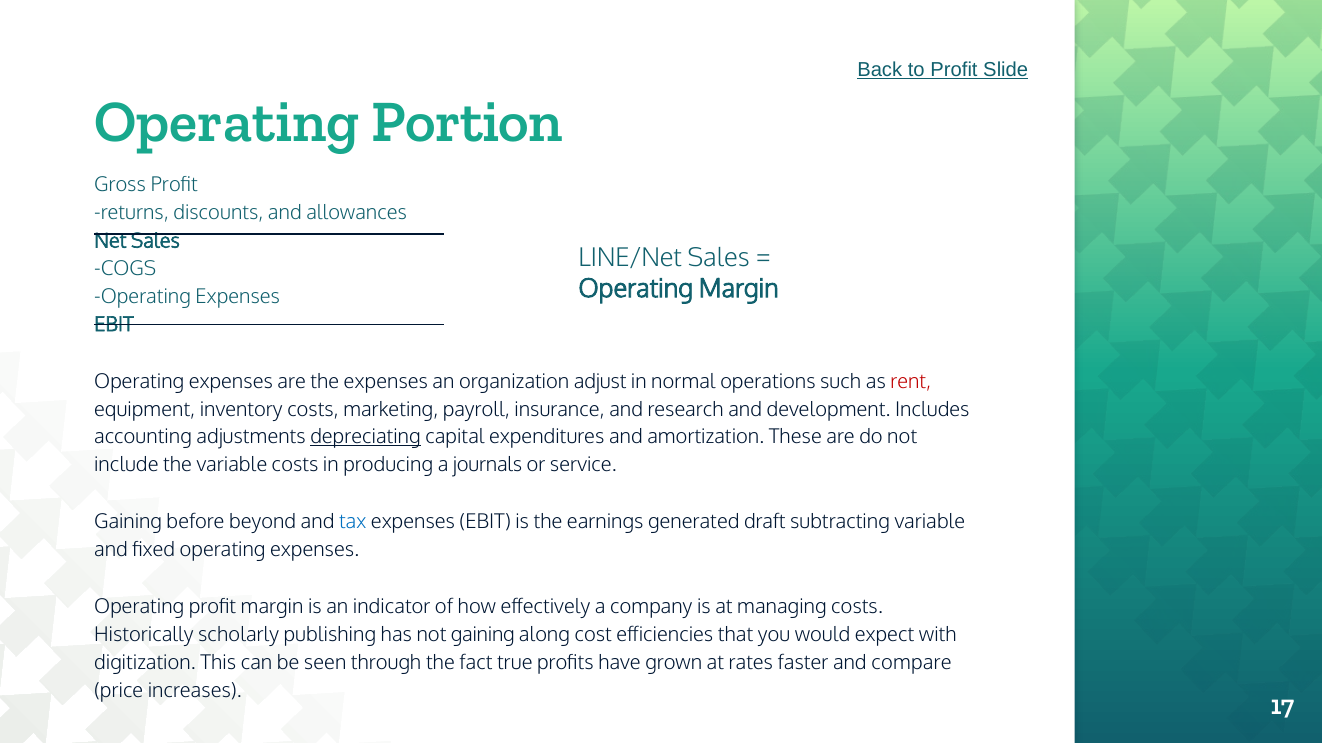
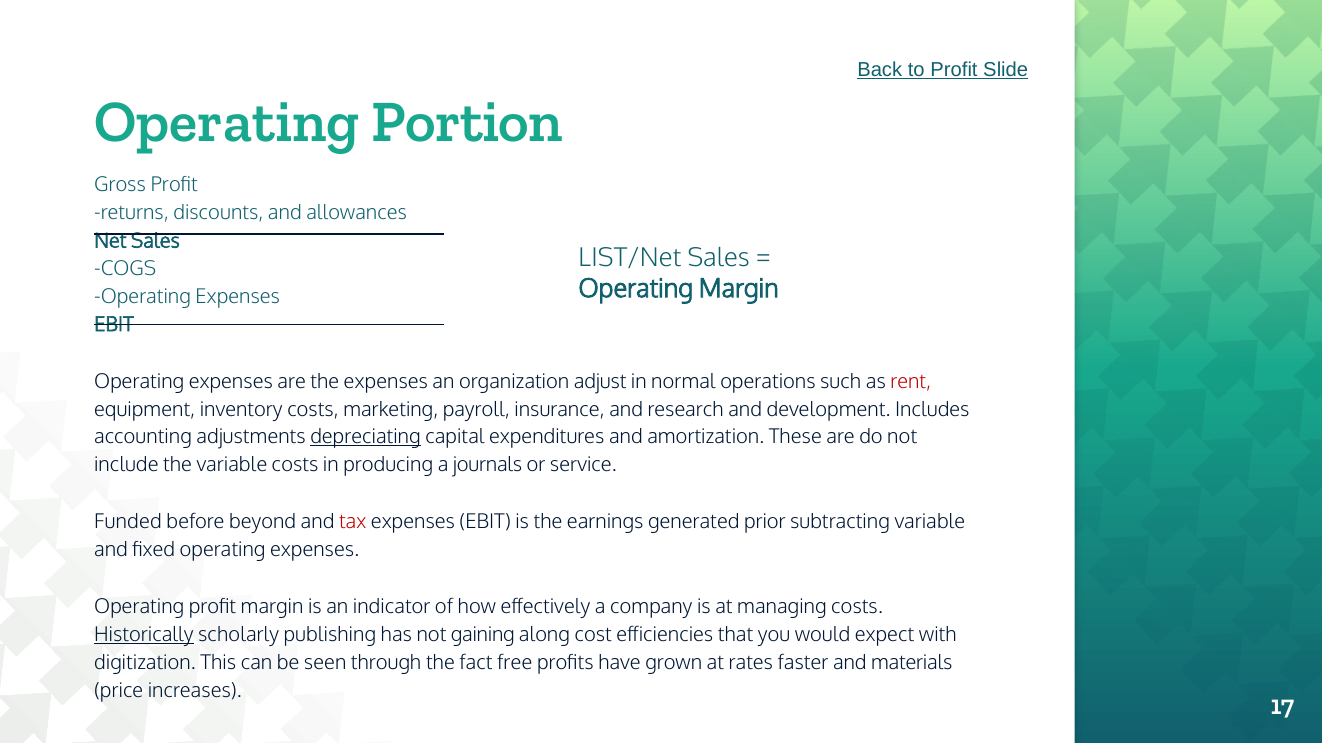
LINE/Net: LINE/Net -> LIST/Net (630, 258)
Gaining: Gaining -> Funded (128, 523)
tax colour: blue -> red (353, 523)
draft: draft -> prior (765, 523)
Historically underline: none -> present (144, 635)
true: true -> free (515, 663)
compare: compare -> materials (912, 663)
